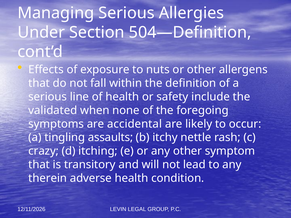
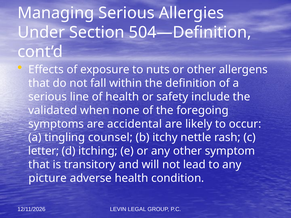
assaults: assaults -> counsel (110, 138)
crazy: crazy -> letter (44, 151)
therein: therein -> picture (48, 178)
